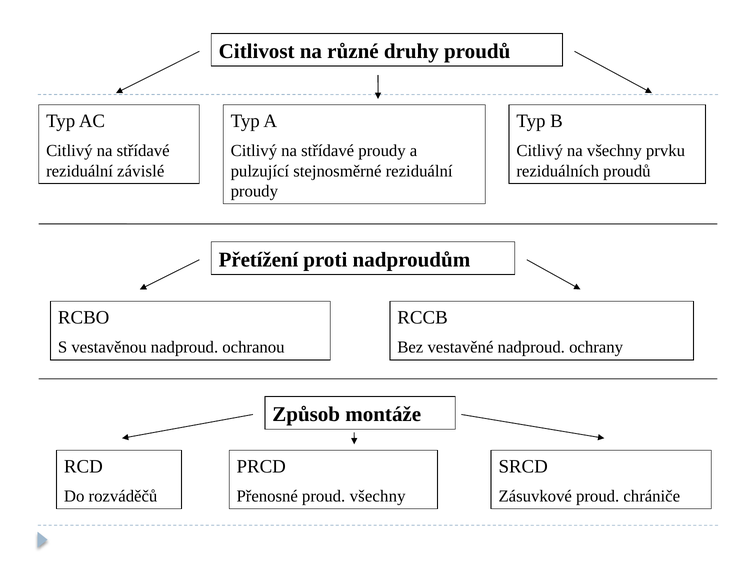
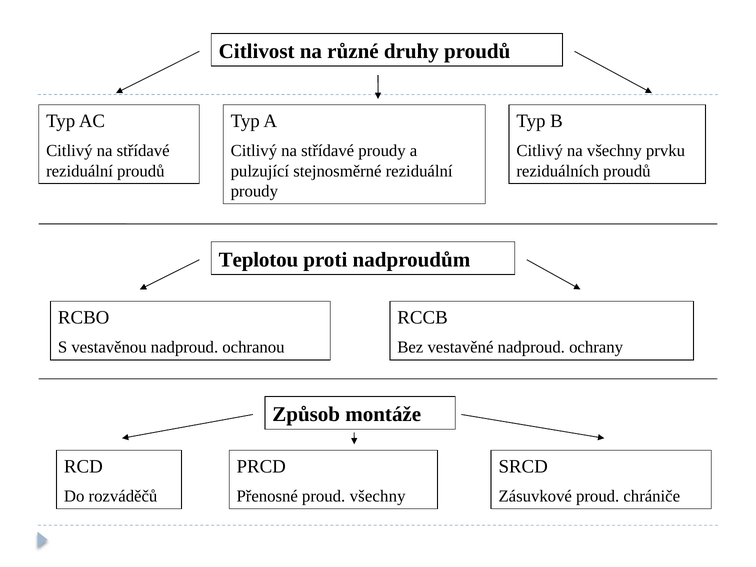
reziduální závislé: závislé -> proudů (141, 171)
Přetížení: Přetížení -> Teplotou (259, 260)
